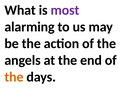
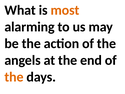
most colour: purple -> orange (65, 10)
